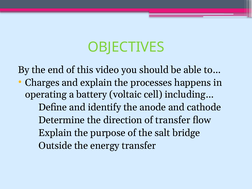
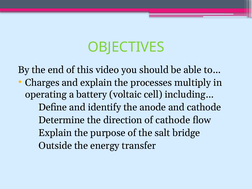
happens: happens -> multiply (193, 83)
of transfer: transfer -> cathode (173, 120)
